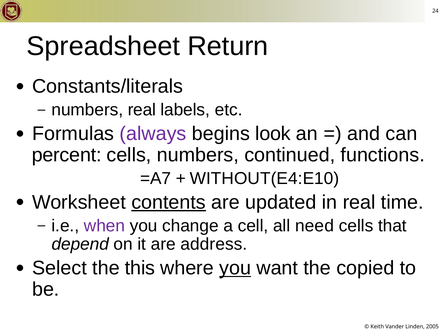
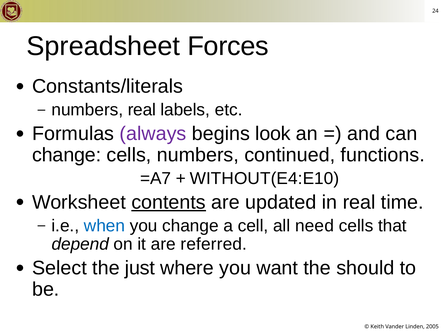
Return: Return -> Forces (228, 46)
percent: percent -> change (67, 155)
when colour: purple -> blue (104, 226)
address: address -> referred (214, 244)
this: this -> just (140, 268)
you underline: present -> none (235, 268)
copied: copied -> should (365, 268)
